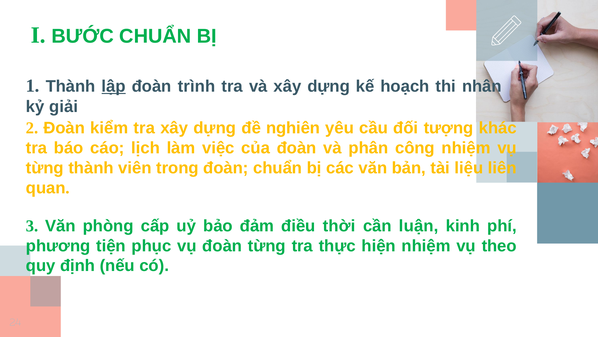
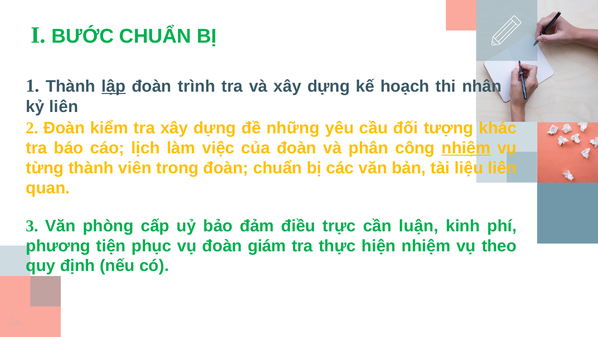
kỷ giải: giải -> liên (64, 106)
nghiên: nghiên -> những (293, 128)
nhiệm underline: none -> present (466, 148)
thời: thời -> trực (339, 225)
đoàn từng: từng -> giám (267, 245)
